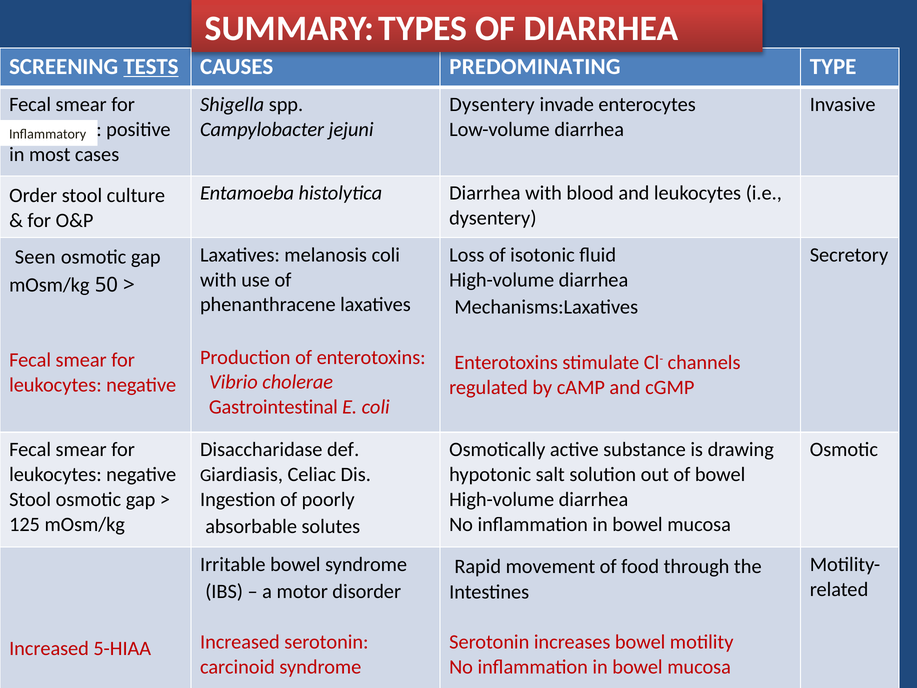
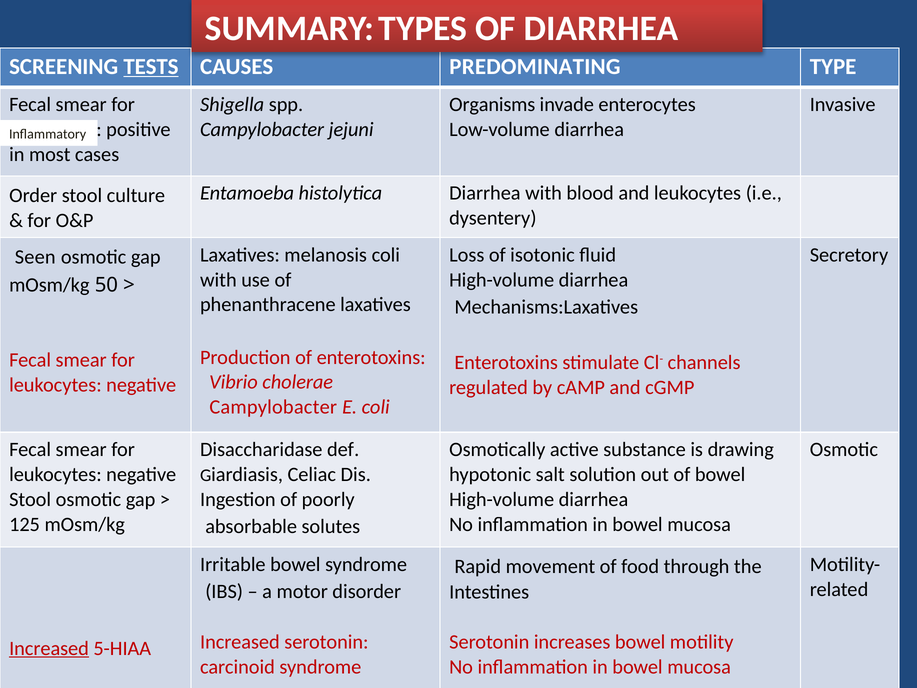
Dysentery: Dysentery -> Organisms (492, 104)
Gastrointestinal: Gastrointestinal -> Campylobacter (273, 407)
Increased underline: none -> present (49, 648)
